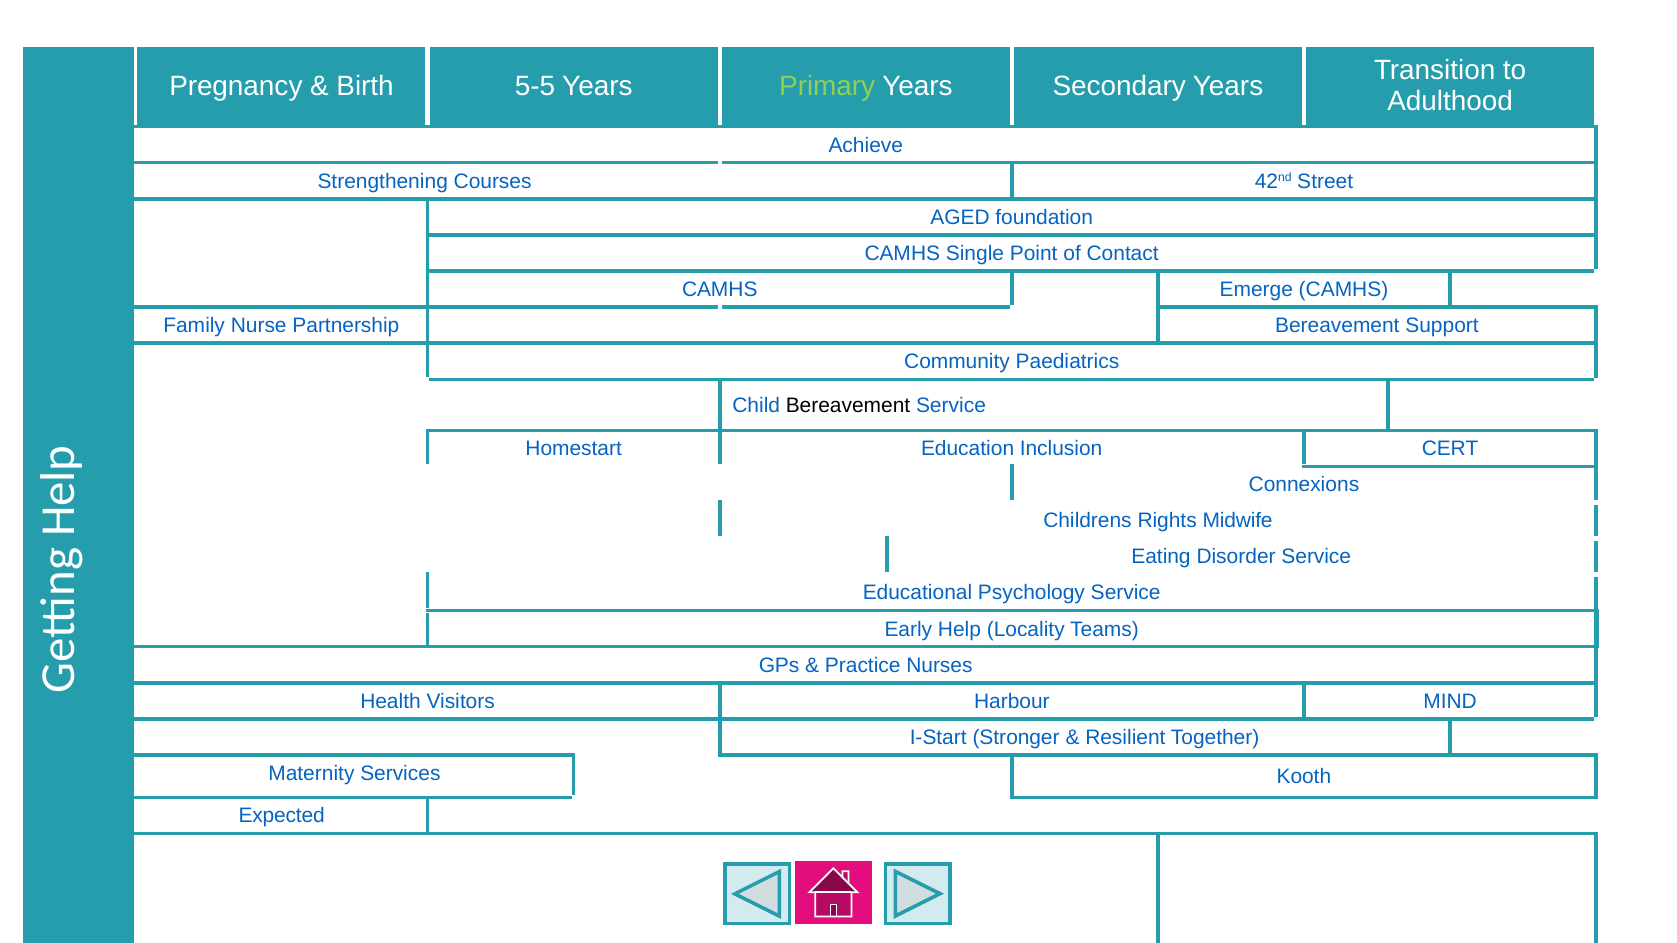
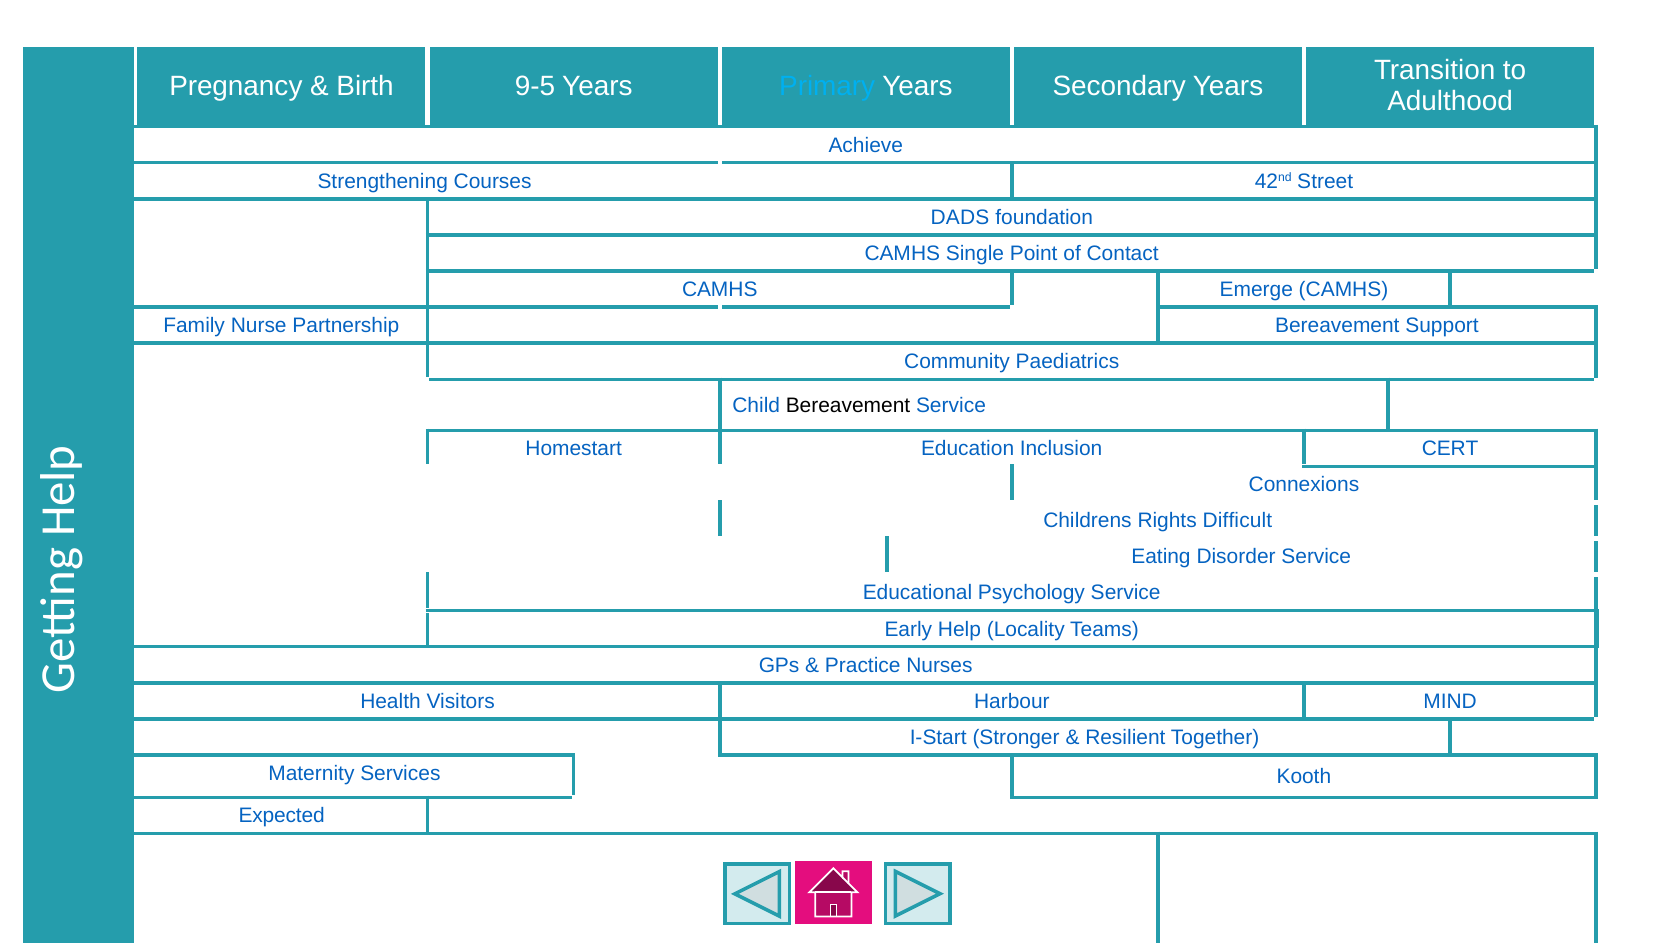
5-5: 5-5 -> 9-5 (535, 86)
Primary colour: light green -> light blue (827, 86)
AGED: AGED -> DADS (960, 217)
Midwife: Midwife -> Difficult (1237, 521)
